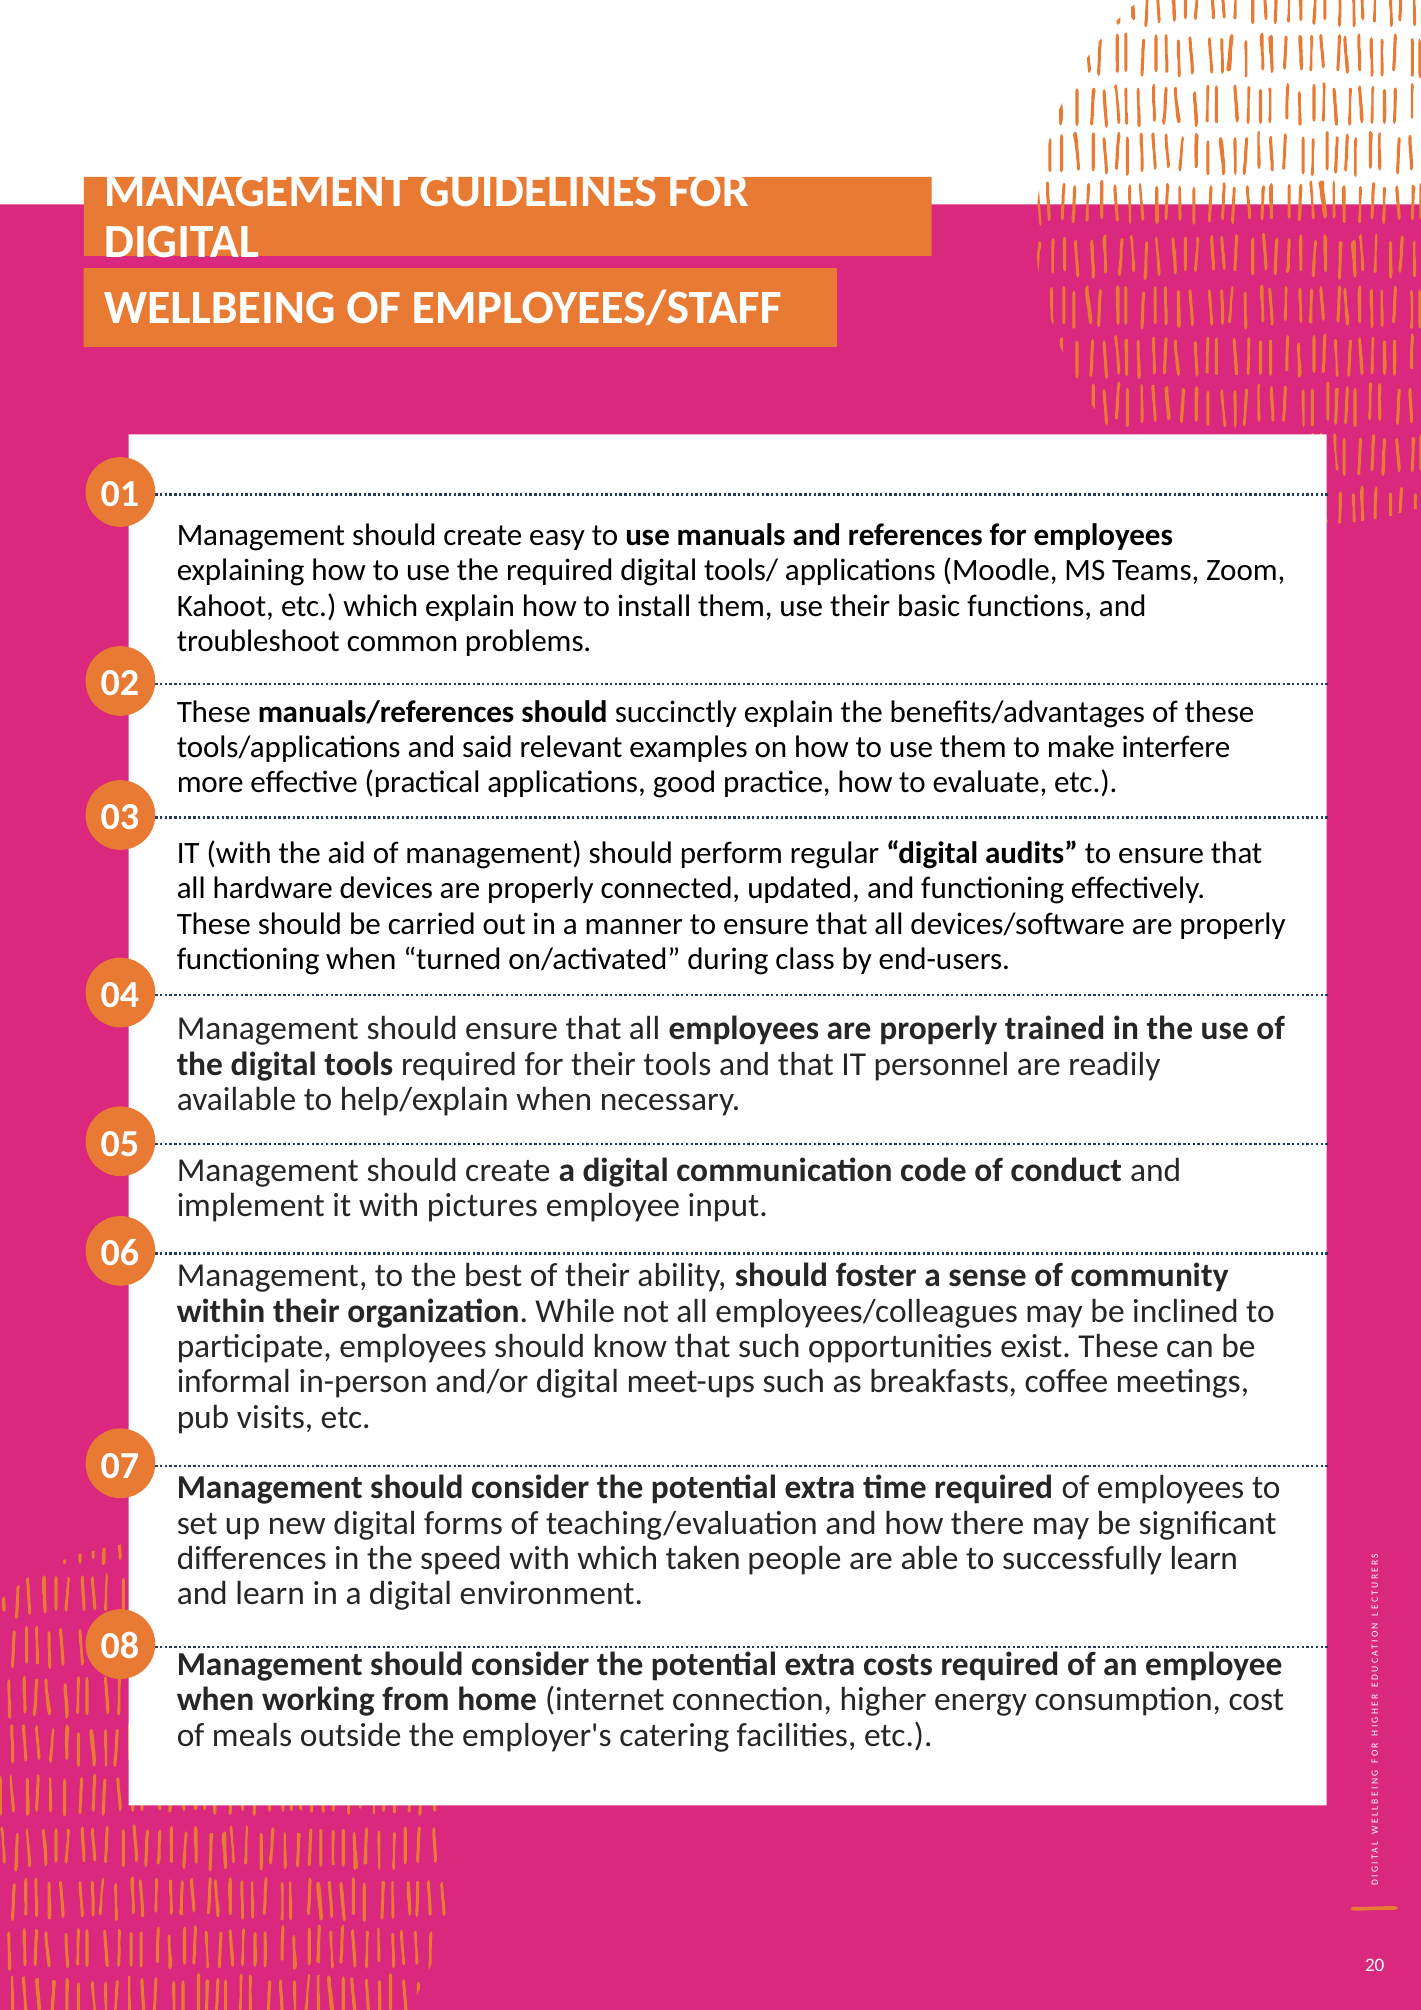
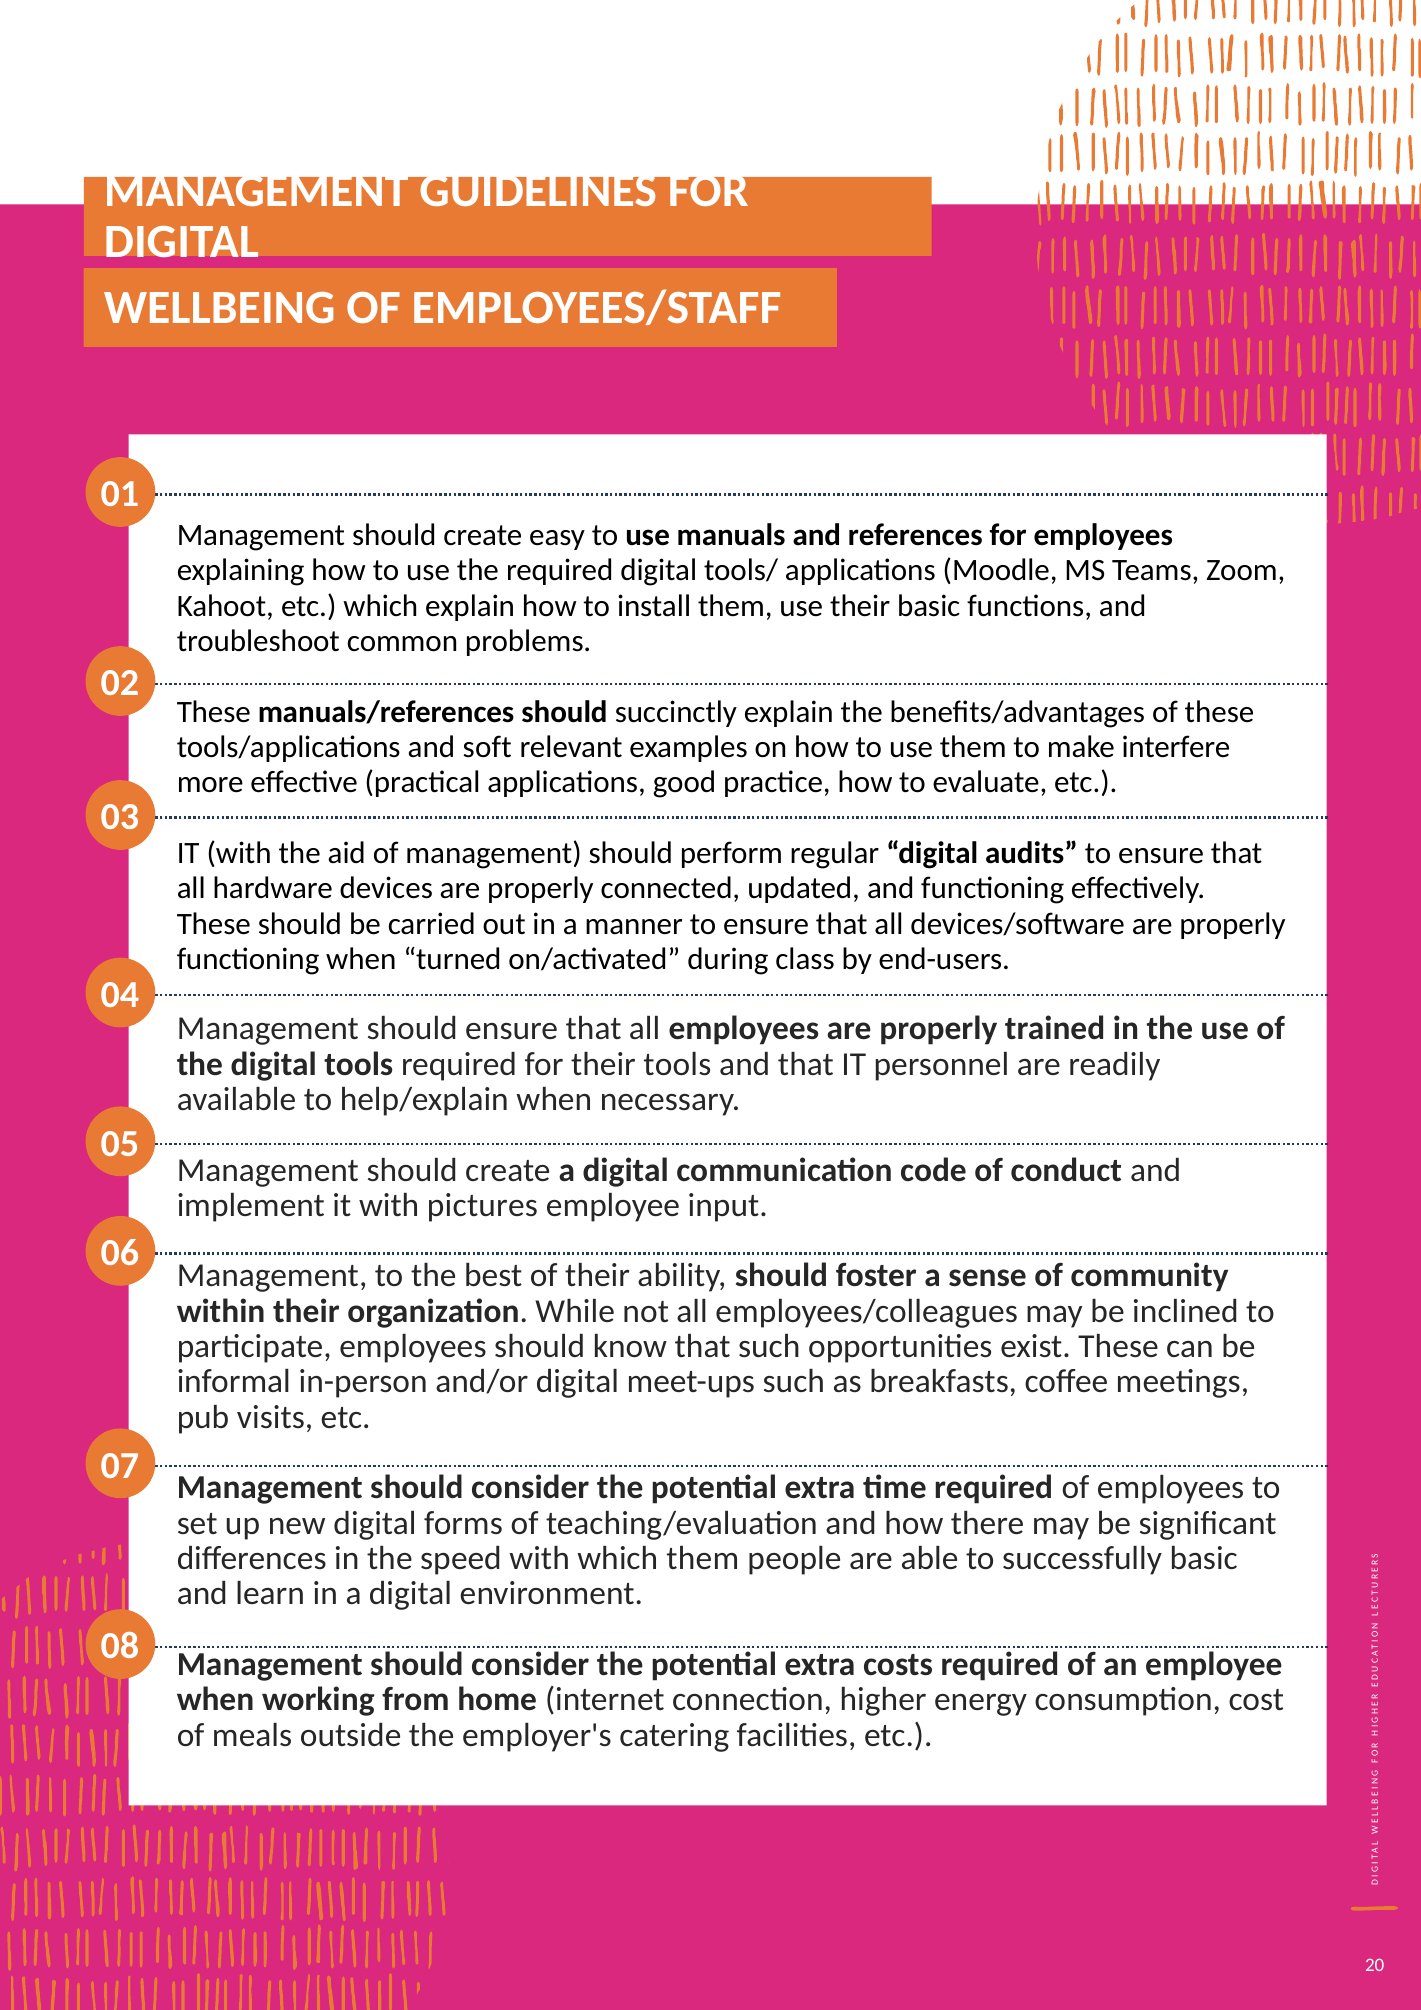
said: said -> soft (487, 747)
which taken: taken -> them (703, 1558)
successfully learn: learn -> basic (1204, 1558)
